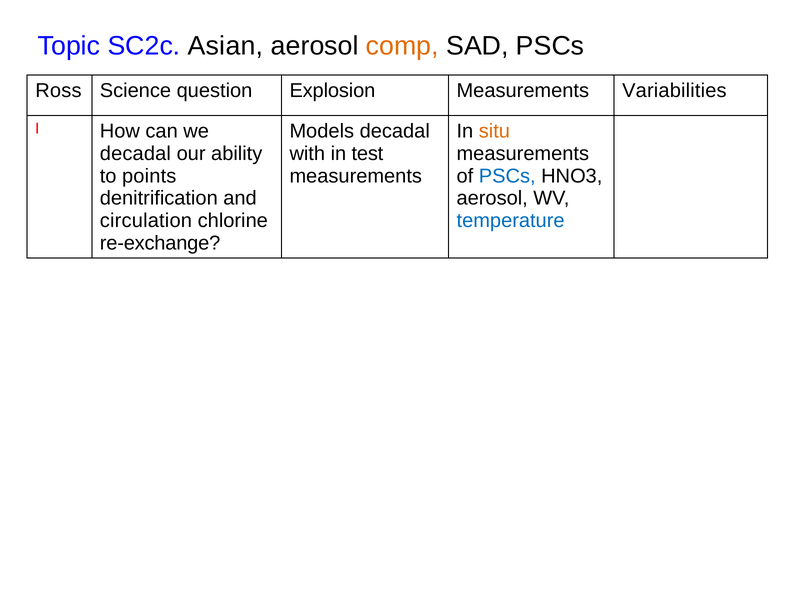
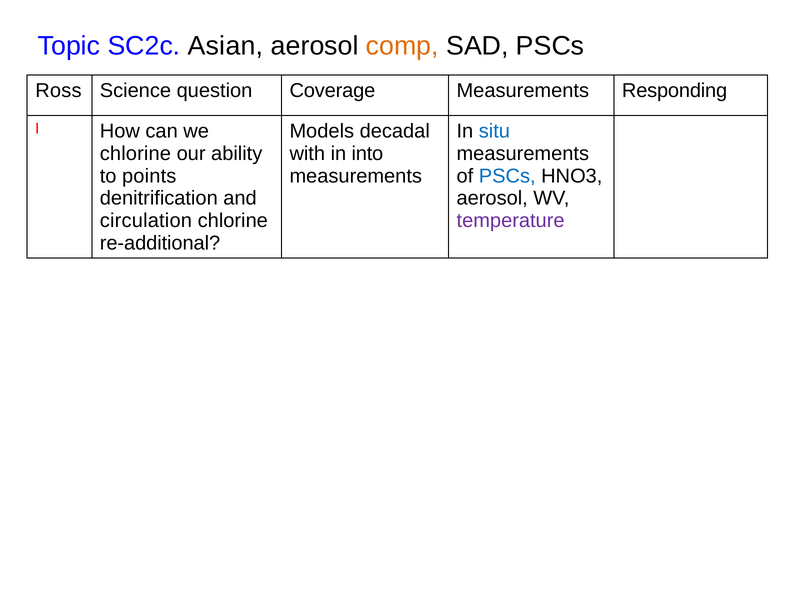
Explosion: Explosion -> Coverage (332, 91)
Variabilities: Variabilities -> Responding (675, 91)
situ colour: orange -> blue (494, 131)
decadal: decadal -> chlorine (135, 154)
test: test -> into (367, 154)
temperature colour: blue -> purple (511, 221)
re-exchange: re-exchange -> re-additional (160, 243)
